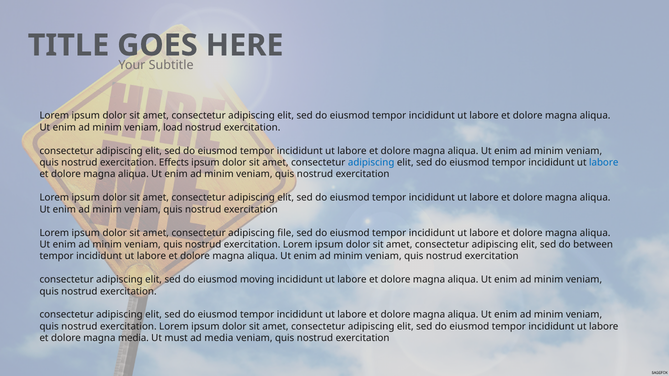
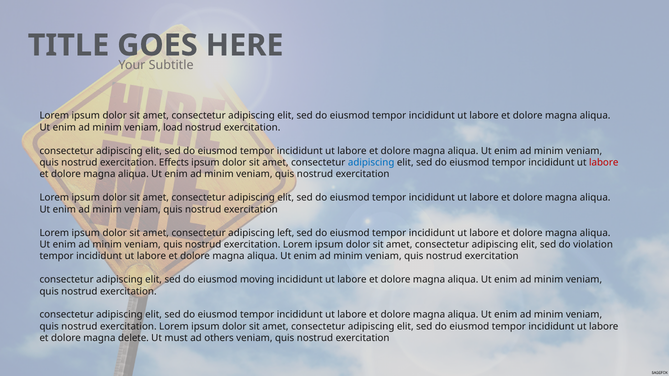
labore colour: blue -> red (604, 163)
file: file -> left (286, 233)
between: between -> violation (593, 245)
magna media: media -> delete (133, 338)
ad media: media -> others (219, 338)
